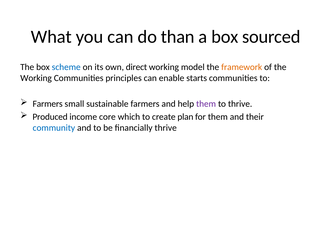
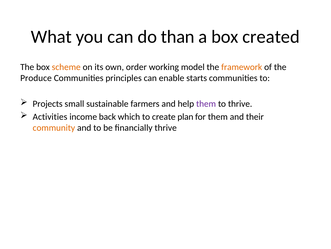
sourced: sourced -> created (271, 37)
scheme colour: blue -> orange (66, 67)
direct: direct -> order (136, 67)
Working: Working -> Produce (36, 78)
Farmers: Farmers -> Projects (48, 104)
Produced: Produced -> Activities (50, 116)
core: core -> back (107, 116)
community colour: blue -> orange (54, 127)
